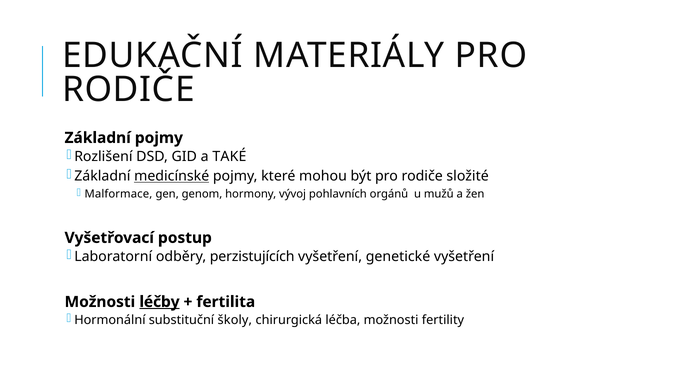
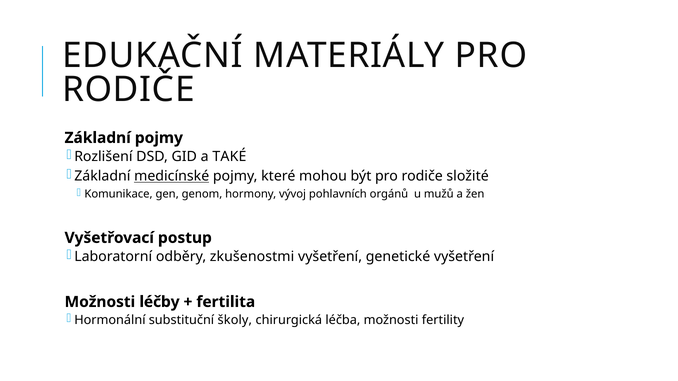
Malformace: Malformace -> Komunikace (118, 194)
perzistujících: perzistujících -> zkušenostmi (252, 257)
léčby underline: present -> none (159, 302)
